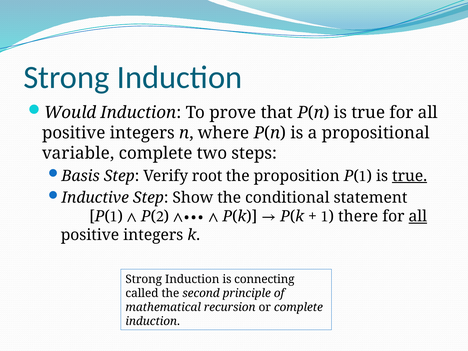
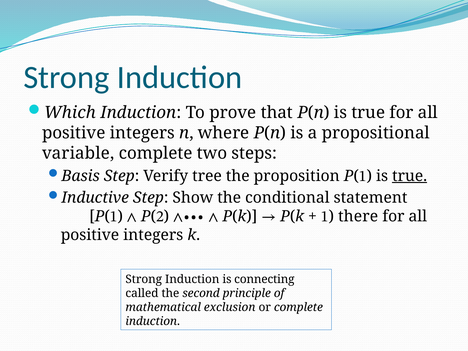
Would: Would -> Which (70, 113)
root: root -> tree (207, 176)
all underline: present -> none (418, 216)
recursion: recursion -> exclusion (230, 307)
